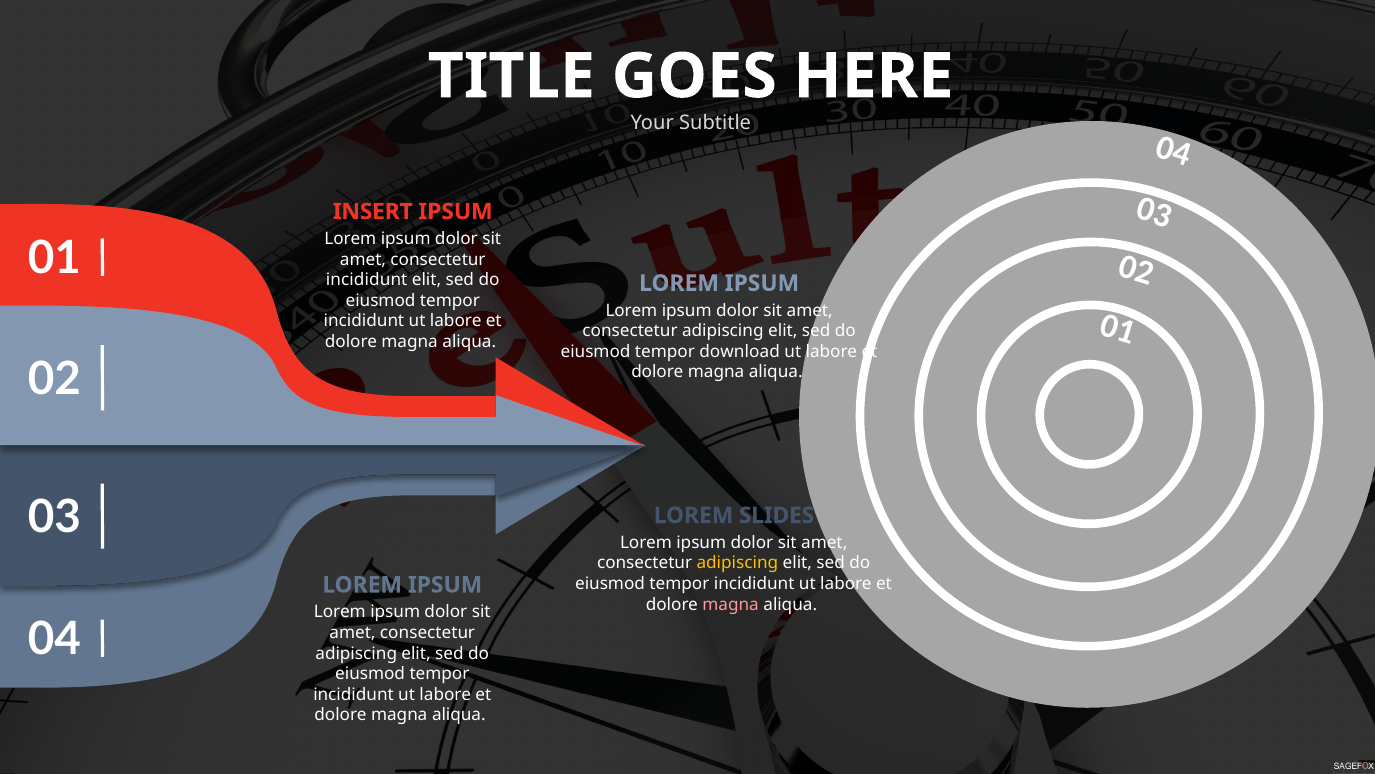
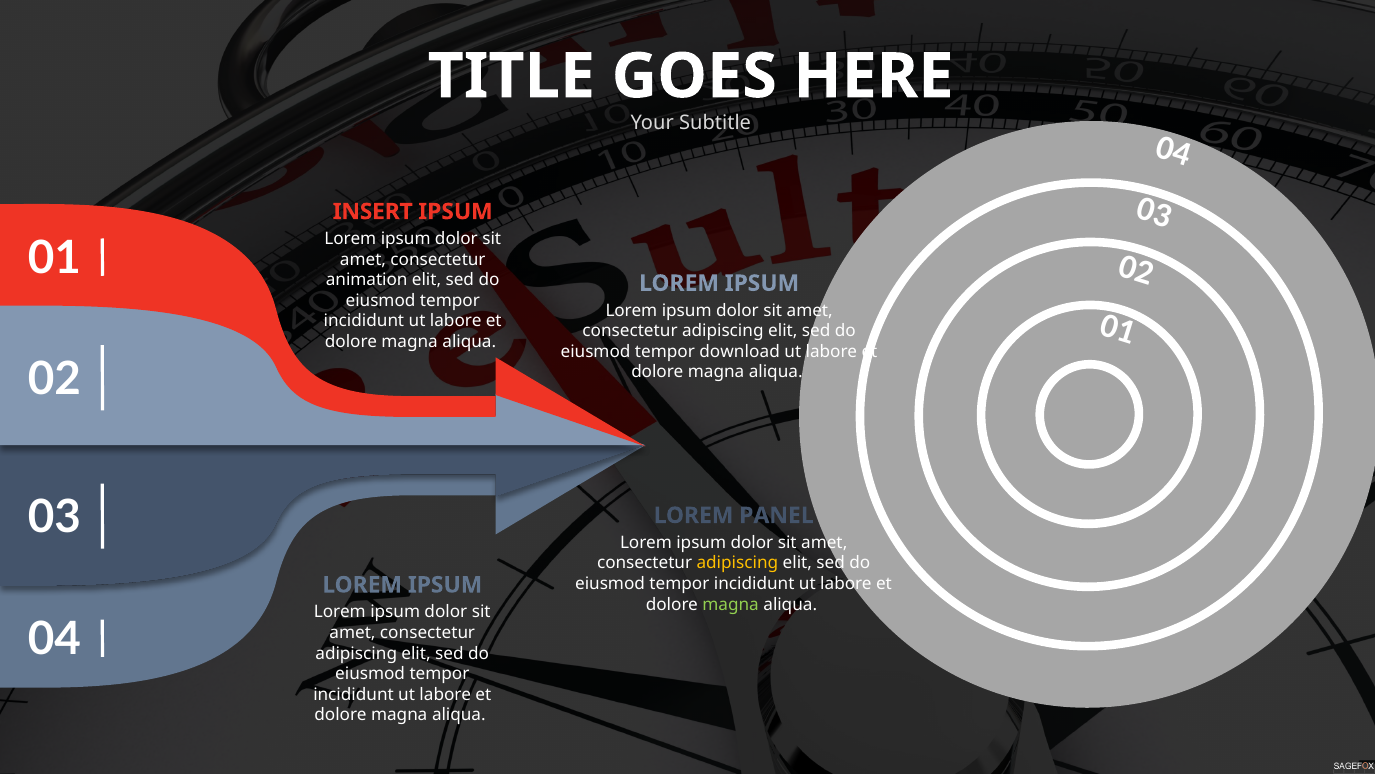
incididunt: incididunt -> animation (367, 280)
SLIDES: SLIDES -> PANEL (776, 515)
magna colour: pink -> light green (731, 604)
